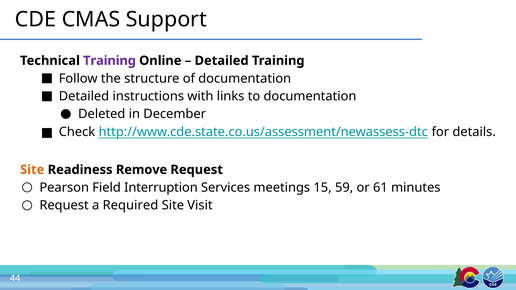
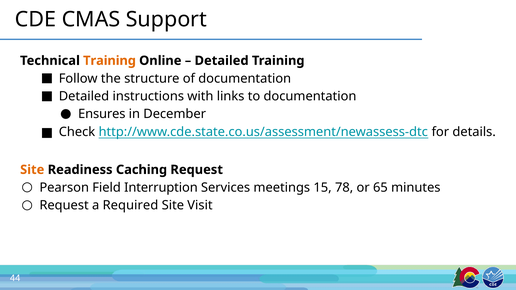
Training colour: purple -> orange (109, 61)
Deleted: Deleted -> Ensures (102, 114)
Remove: Remove -> Caching (142, 170)
59: 59 -> 78 (344, 188)
61: 61 -> 65 (380, 188)
